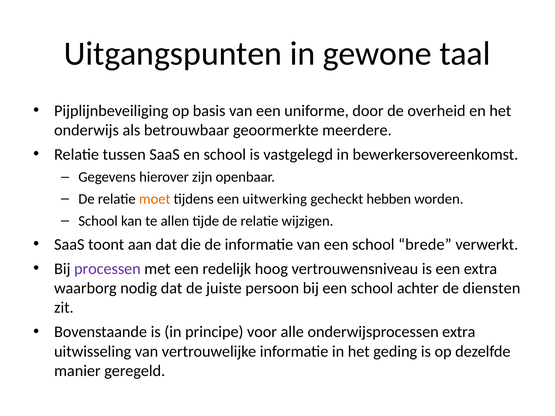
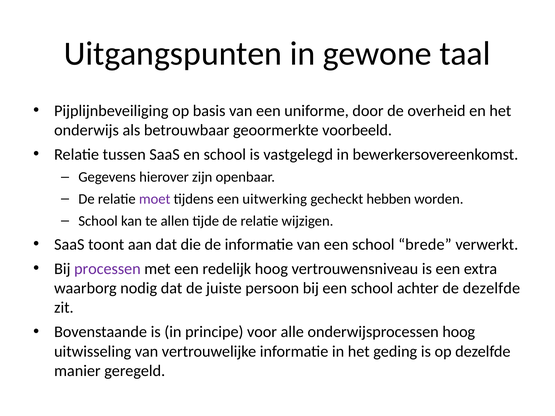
meerdere: meerdere -> voorbeeld (357, 130)
moet colour: orange -> purple (155, 199)
de diensten: diensten -> dezelfde (491, 288)
onderwijsprocessen extra: extra -> hoog (459, 332)
